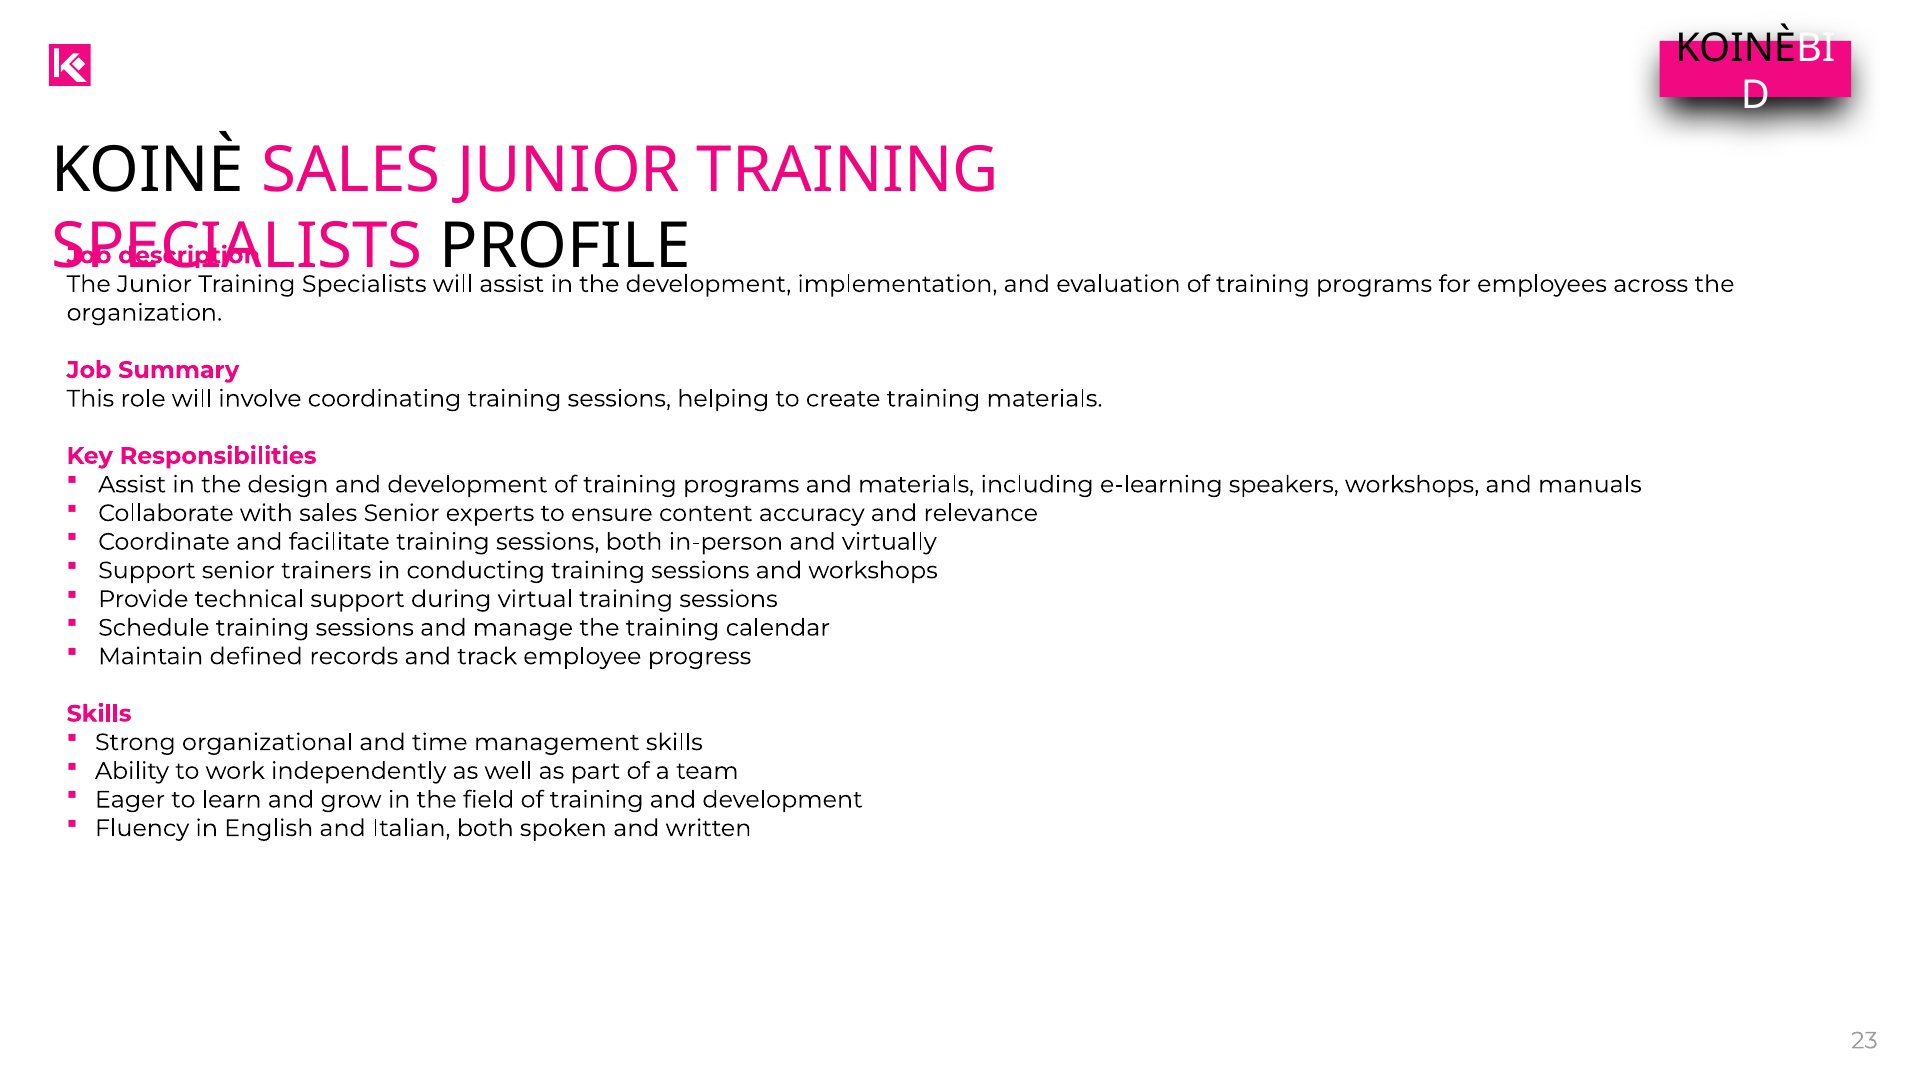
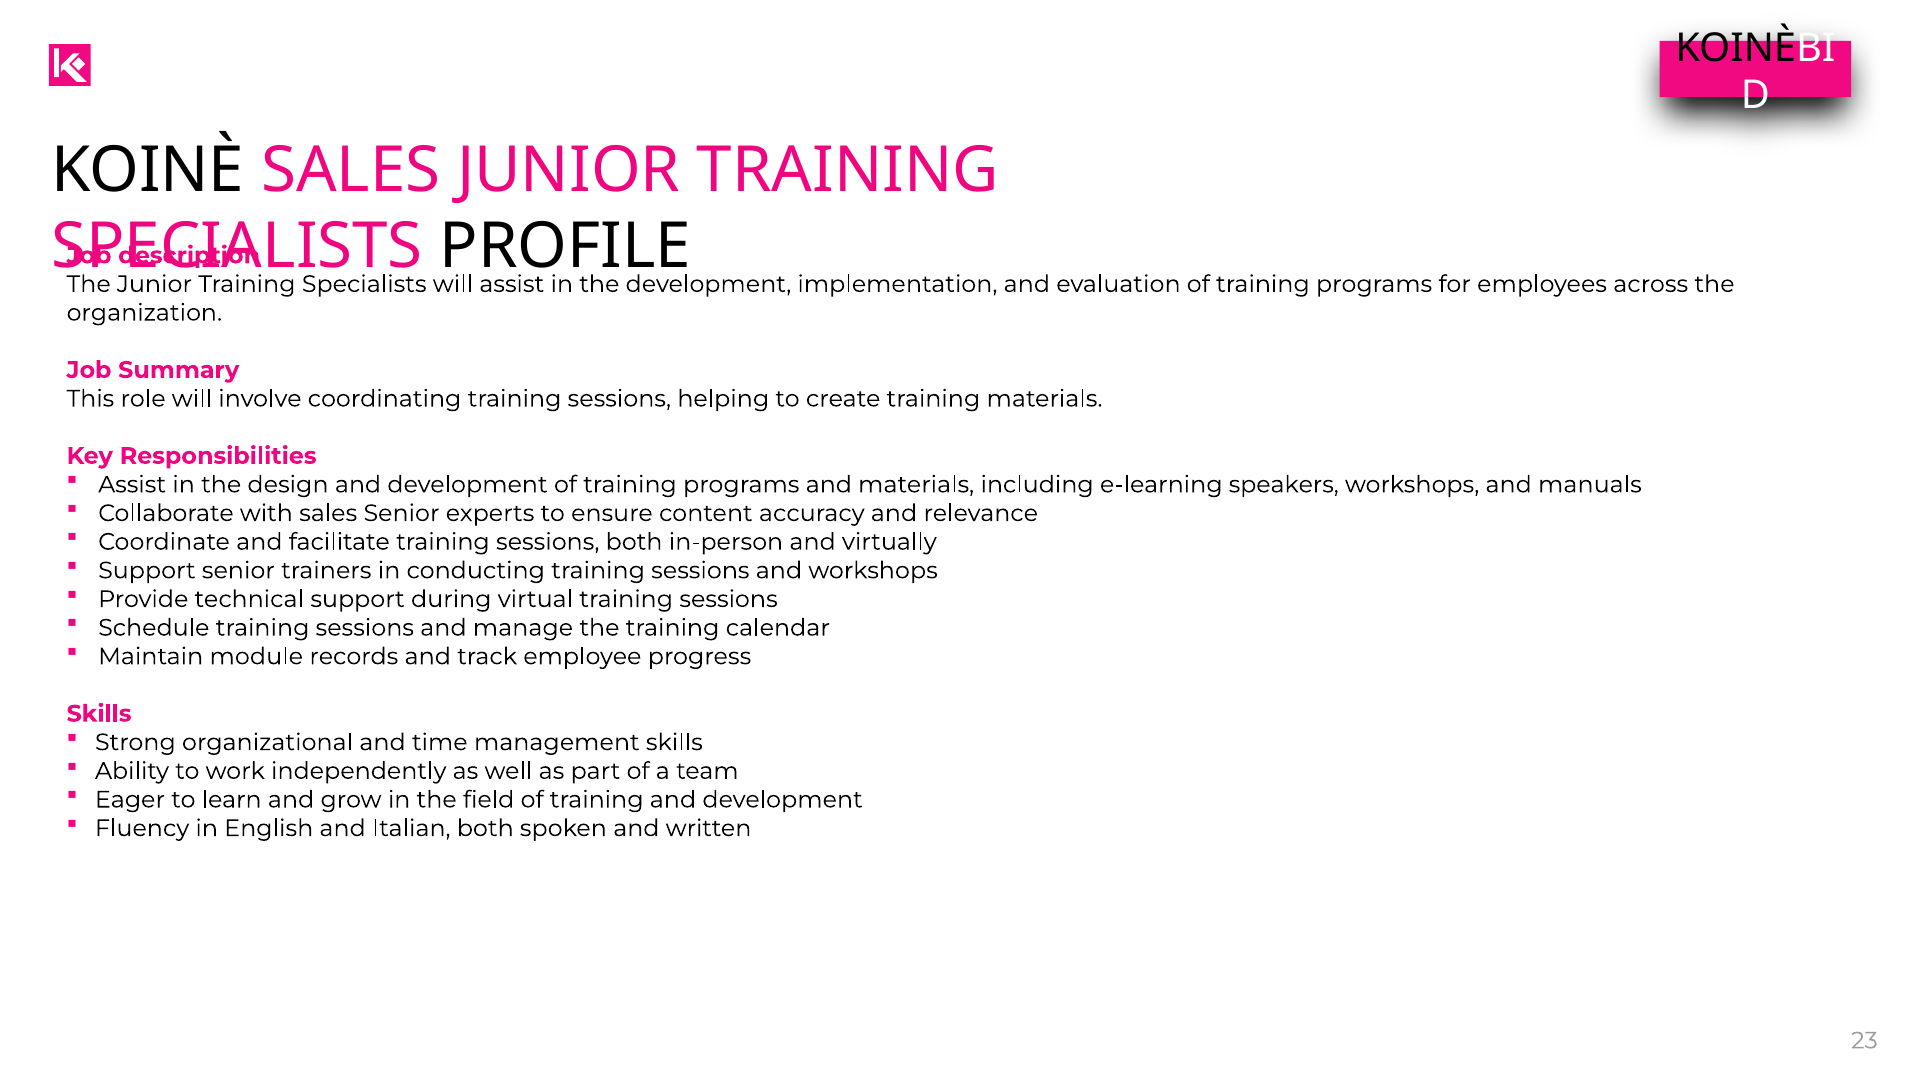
defined: defined -> module (256, 657)
